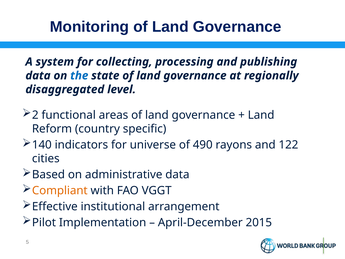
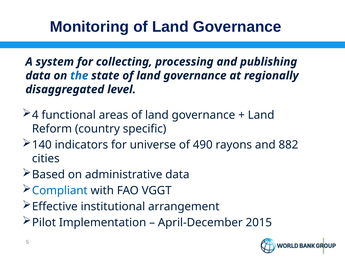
2: 2 -> 4 (35, 115)
122: 122 -> 882 (288, 145)
Compliant colour: orange -> blue (60, 190)
